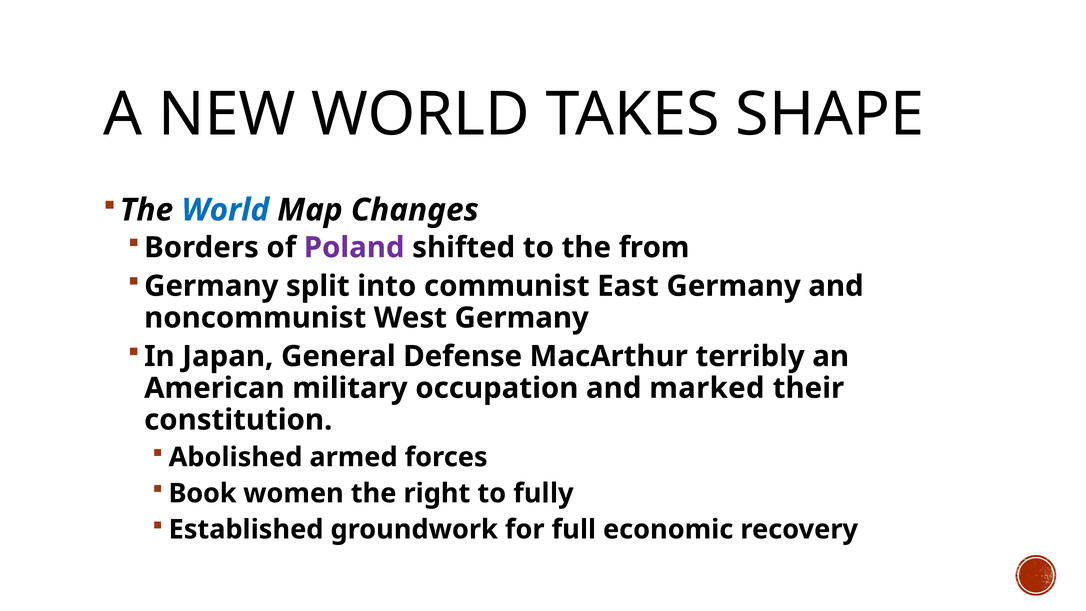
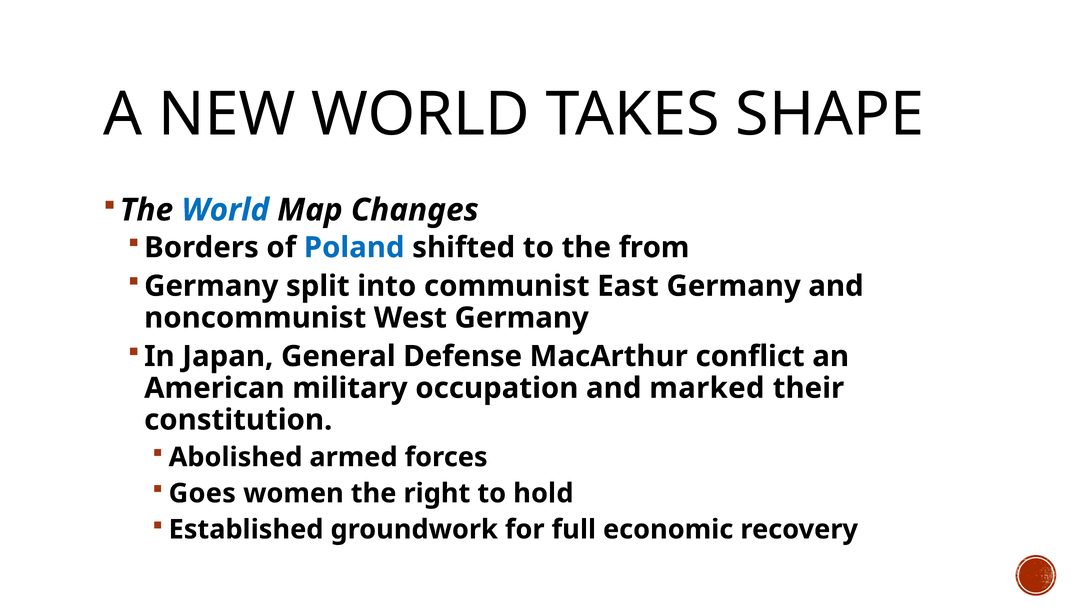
Poland colour: purple -> blue (354, 247)
terribly: terribly -> conflict (750, 356)
Book: Book -> Goes (202, 493)
fully: fully -> hold (543, 493)
